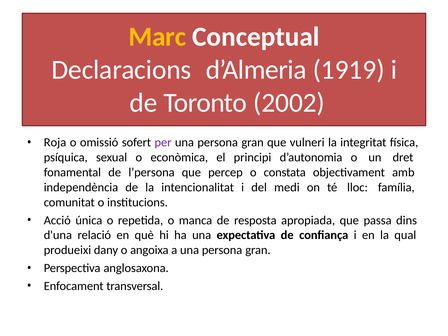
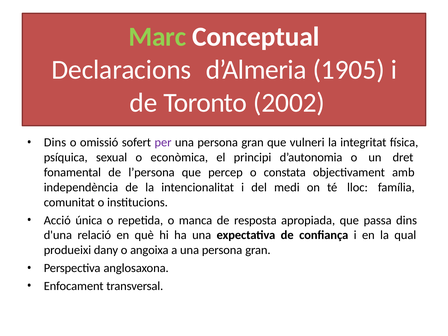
Marc colour: yellow -> light green (157, 37)
1919: 1919 -> 1905 (349, 70)
Roja: Roja -> Dins (55, 143)
